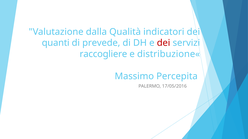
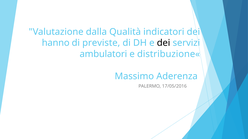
quanti: quanti -> hanno (56, 43)
prevede: prevede -> previste (101, 43)
dei colour: red -> black (164, 43)
raccogliere: raccogliere -> ambulatori (103, 54)
Percepita: Percepita -> Aderenza (177, 77)
